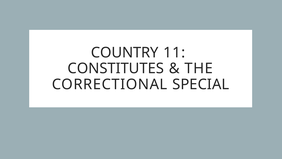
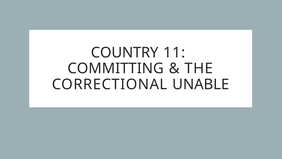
CONSTITUTES: CONSTITUTES -> COMMITTING (116, 68)
SPECIAL: SPECIAL -> UNABLE (201, 84)
